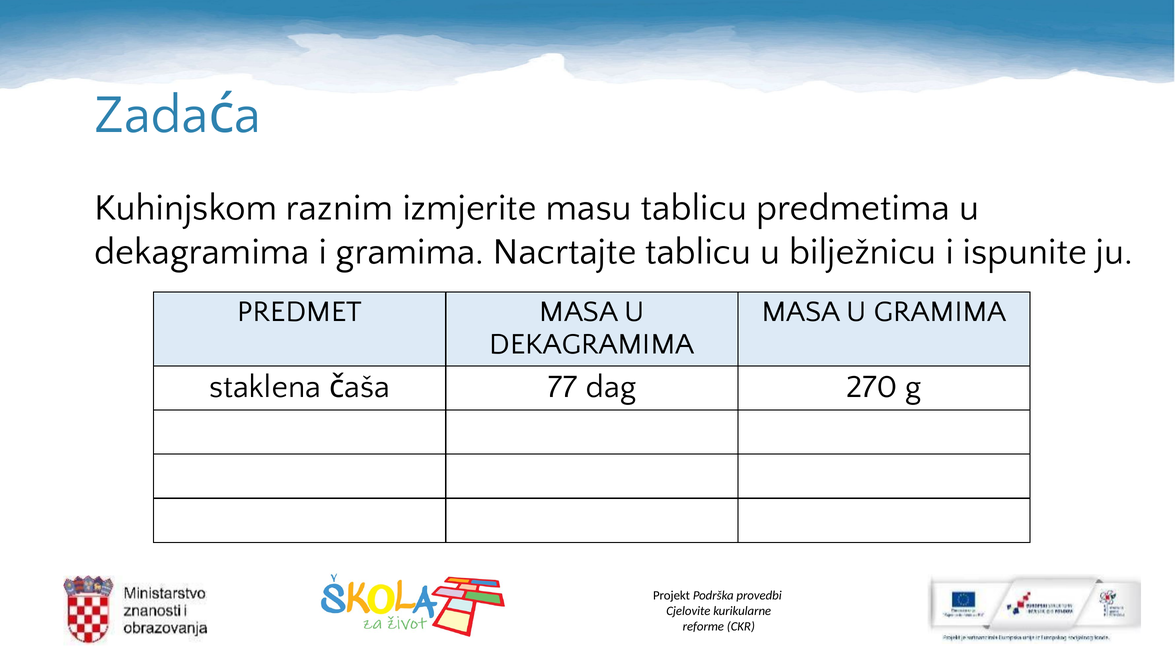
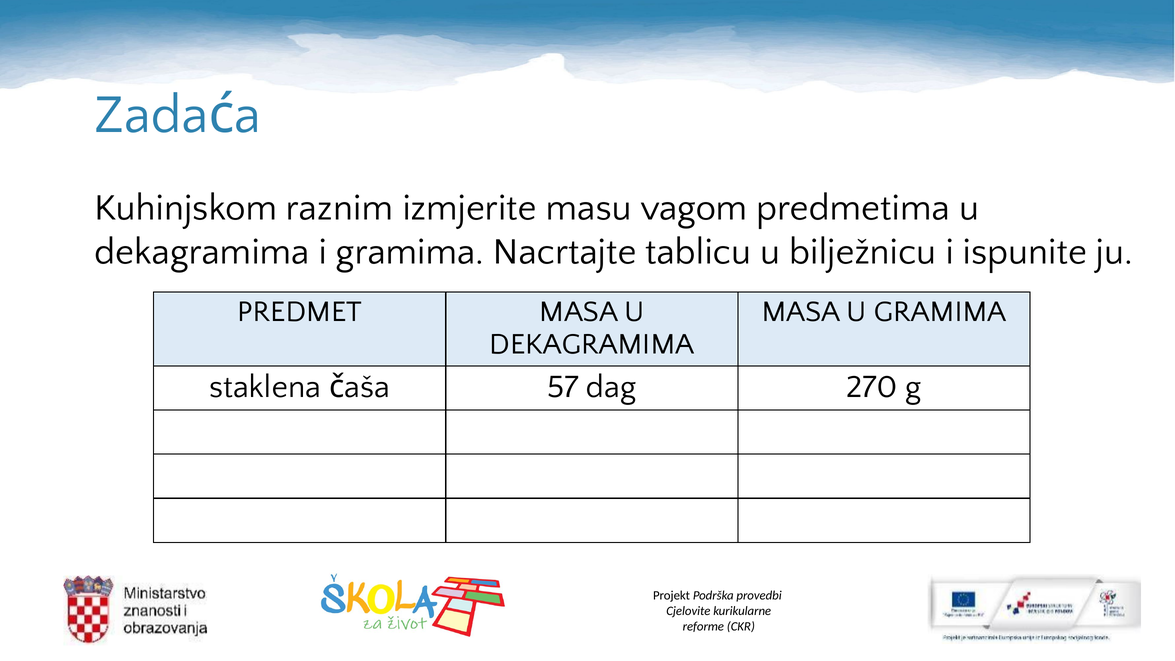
masu tablicu: tablicu -> vagom (694, 207)
77: 77 -> 57 (563, 387)
